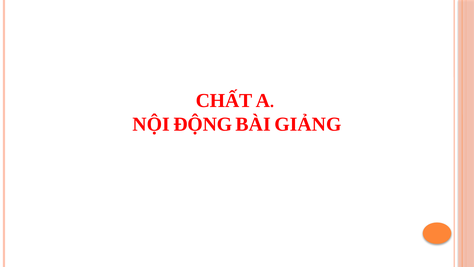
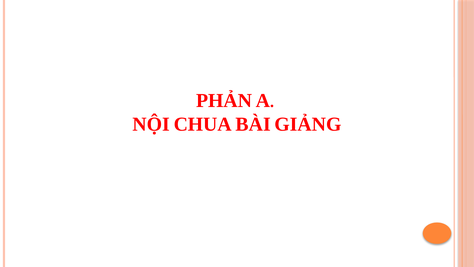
CHẤT: CHẤT -> PHẢN (224, 100)
ĐỘNG: ĐỘNG -> CHUA (203, 124)
